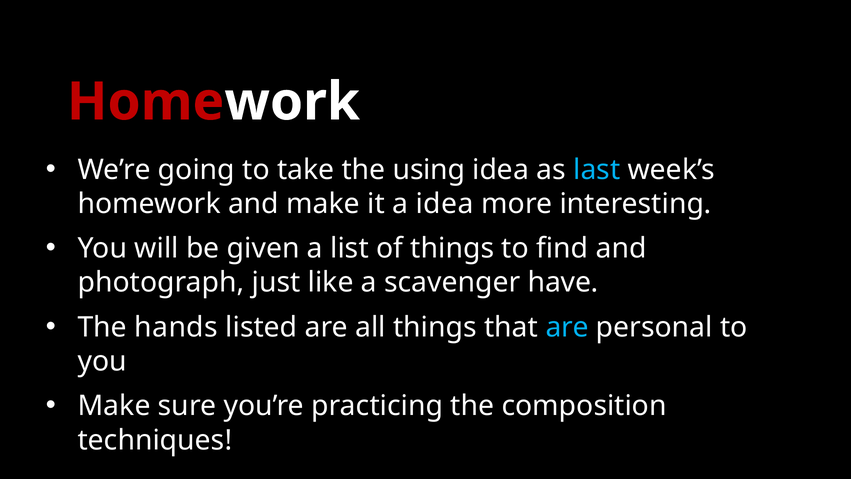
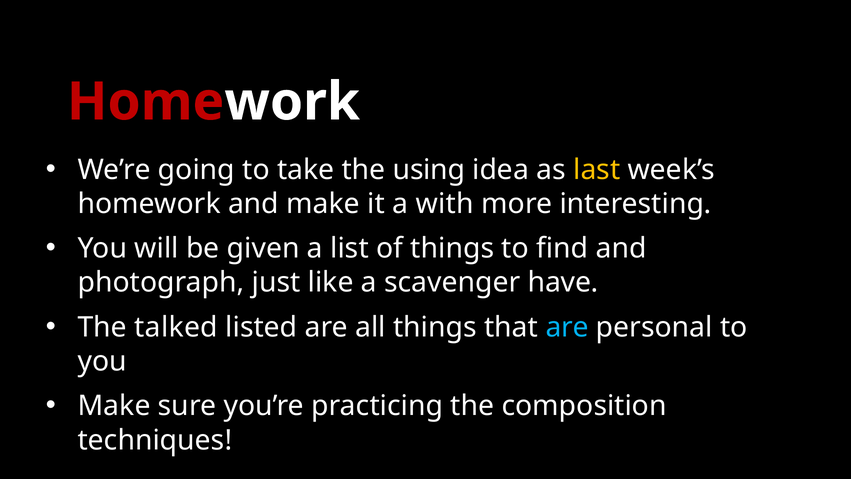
last colour: light blue -> yellow (597, 170)
a idea: idea -> with (445, 204)
hands: hands -> talked (176, 327)
